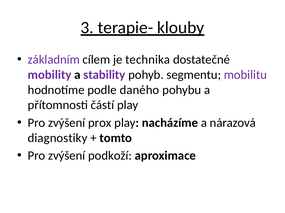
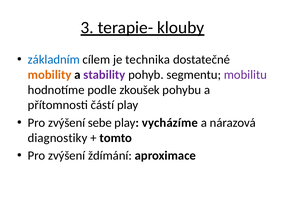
základním colour: purple -> blue (54, 60)
mobility colour: purple -> orange (50, 75)
daného: daného -> zkoušek (140, 90)
prox: prox -> sebe (100, 123)
nacházíme: nacházíme -> vycházíme (170, 123)
podkoží: podkoží -> ždímání (110, 156)
